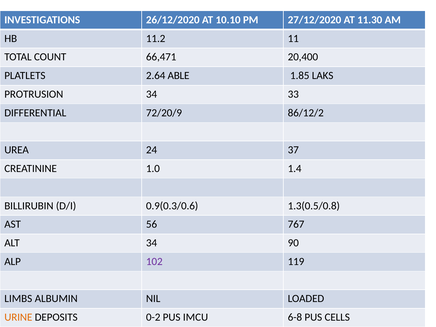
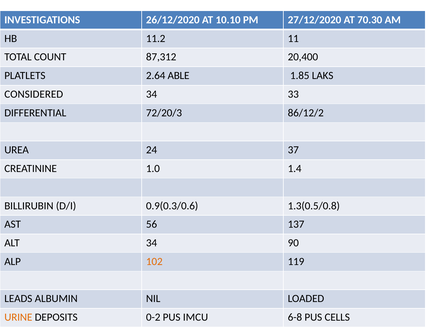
11.30: 11.30 -> 70.30 (370, 20)
66,471: 66,471 -> 87,312 (161, 57)
PROTRUSION: PROTRUSION -> CONSIDERED (34, 94)
72/20/9: 72/20/9 -> 72/20/3 (164, 113)
767: 767 -> 137 (296, 224)
102 colour: purple -> orange (154, 262)
LIMBS: LIMBS -> LEADS (18, 299)
